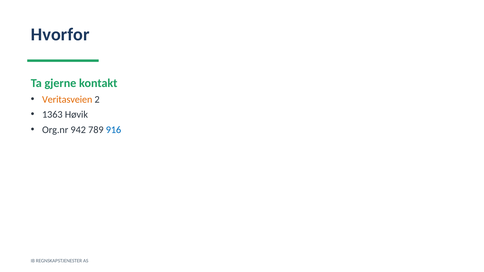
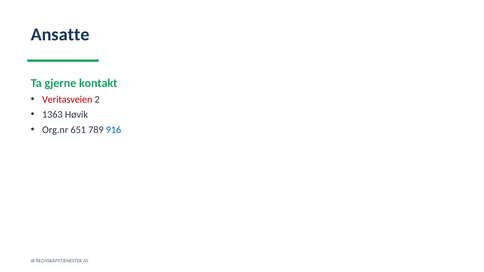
Hvorfor: Hvorfor -> Ansatte (60, 35)
Veritasveien colour: orange -> red (67, 100)
942: 942 -> 651 (78, 130)
